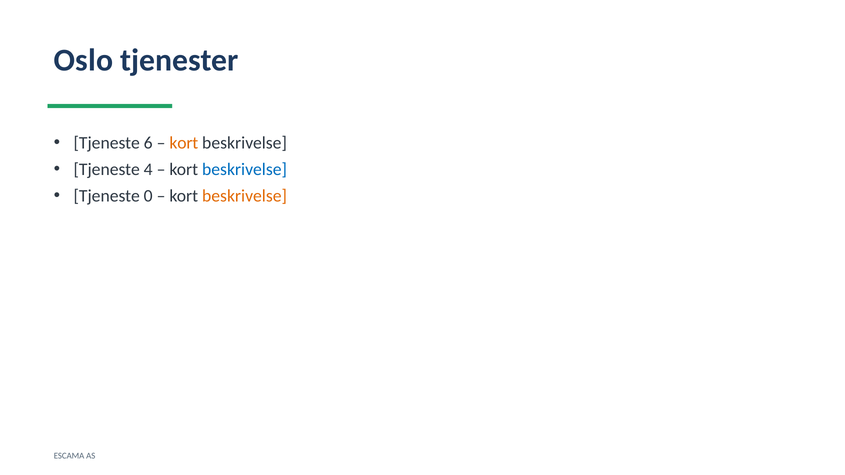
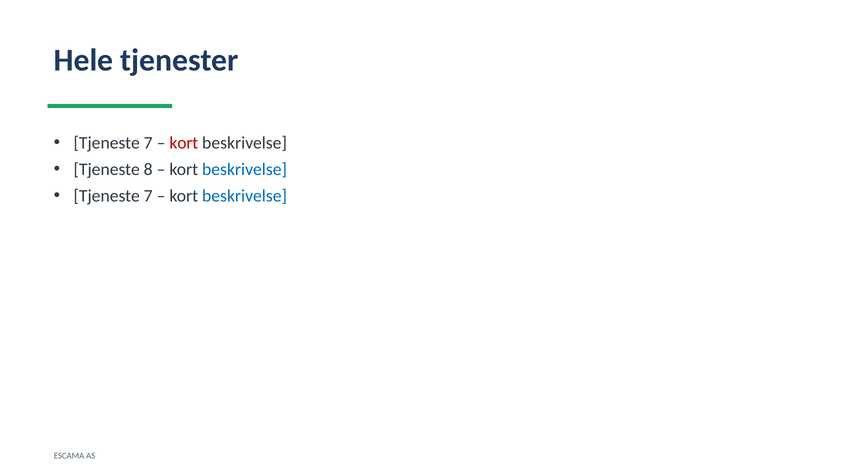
Oslo: Oslo -> Hele (83, 60)
6: 6 -> 7 (148, 143)
kort colour: orange -> red (184, 143)
4: 4 -> 8 (148, 170)
0: 0 -> 7 (148, 196)
beskrivelse colour: orange -> blue (245, 196)
